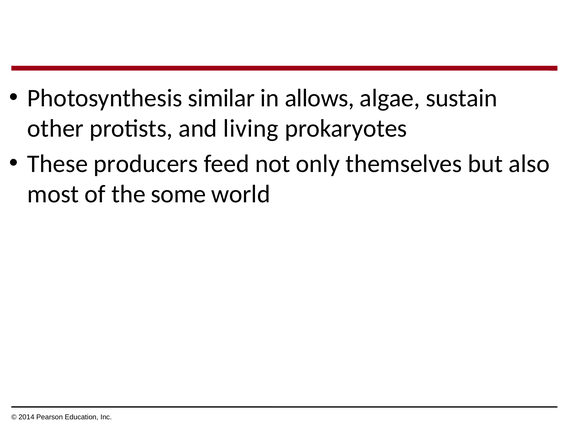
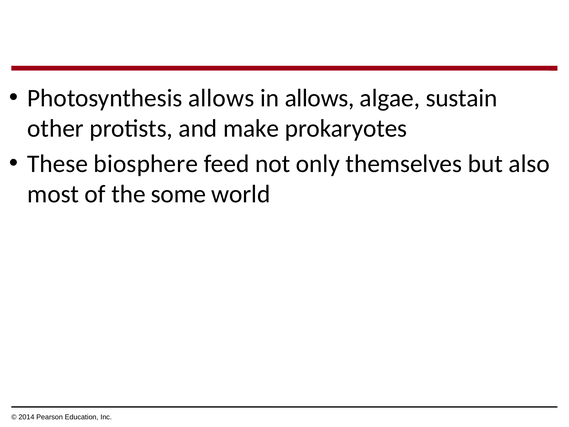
Photosynthesis similar: similar -> allows (221, 98)
living: living -> make (251, 128)
producers: producers -> biosphere (146, 164)
